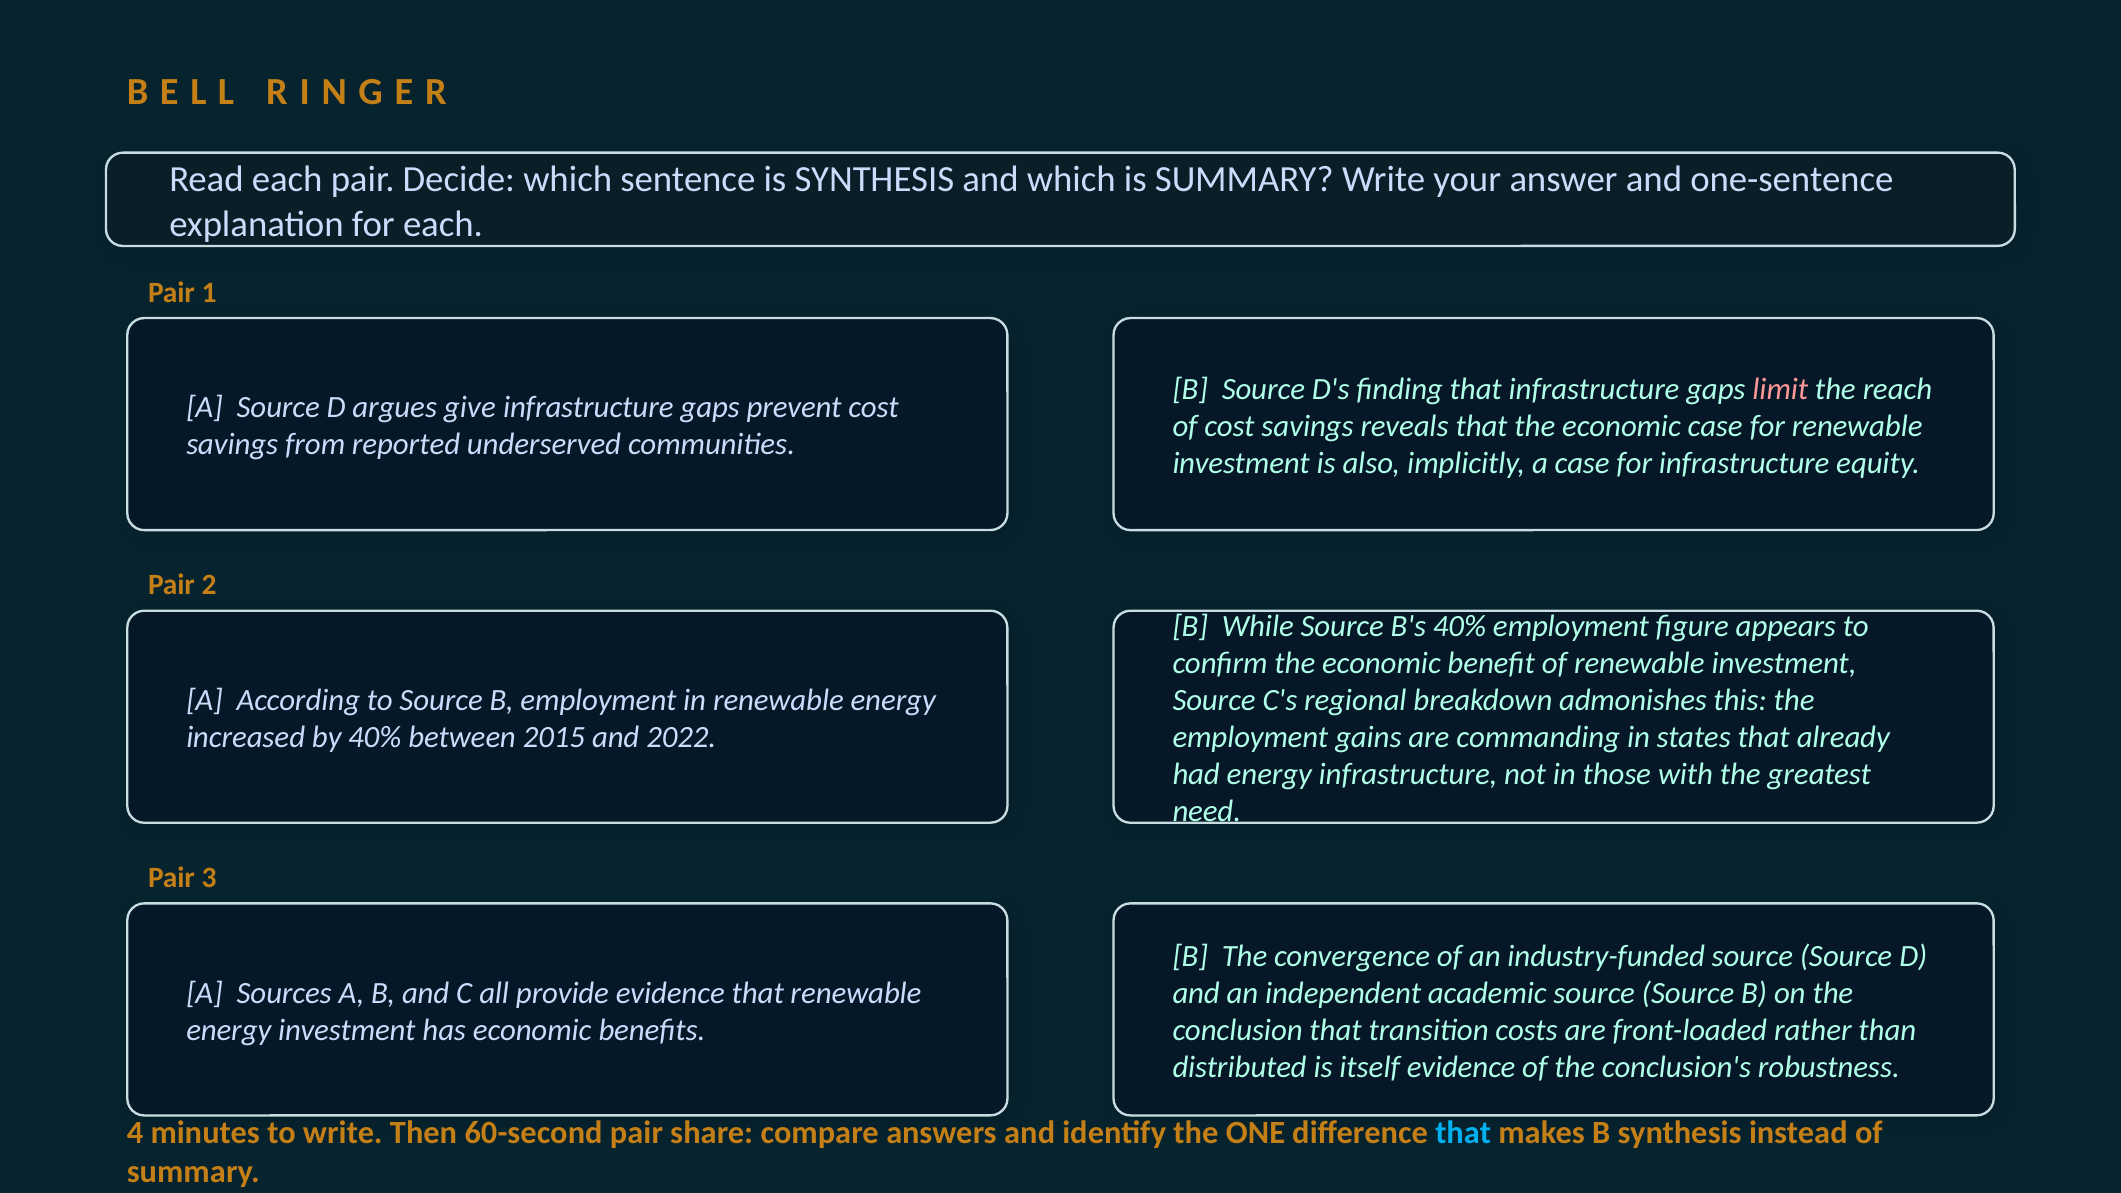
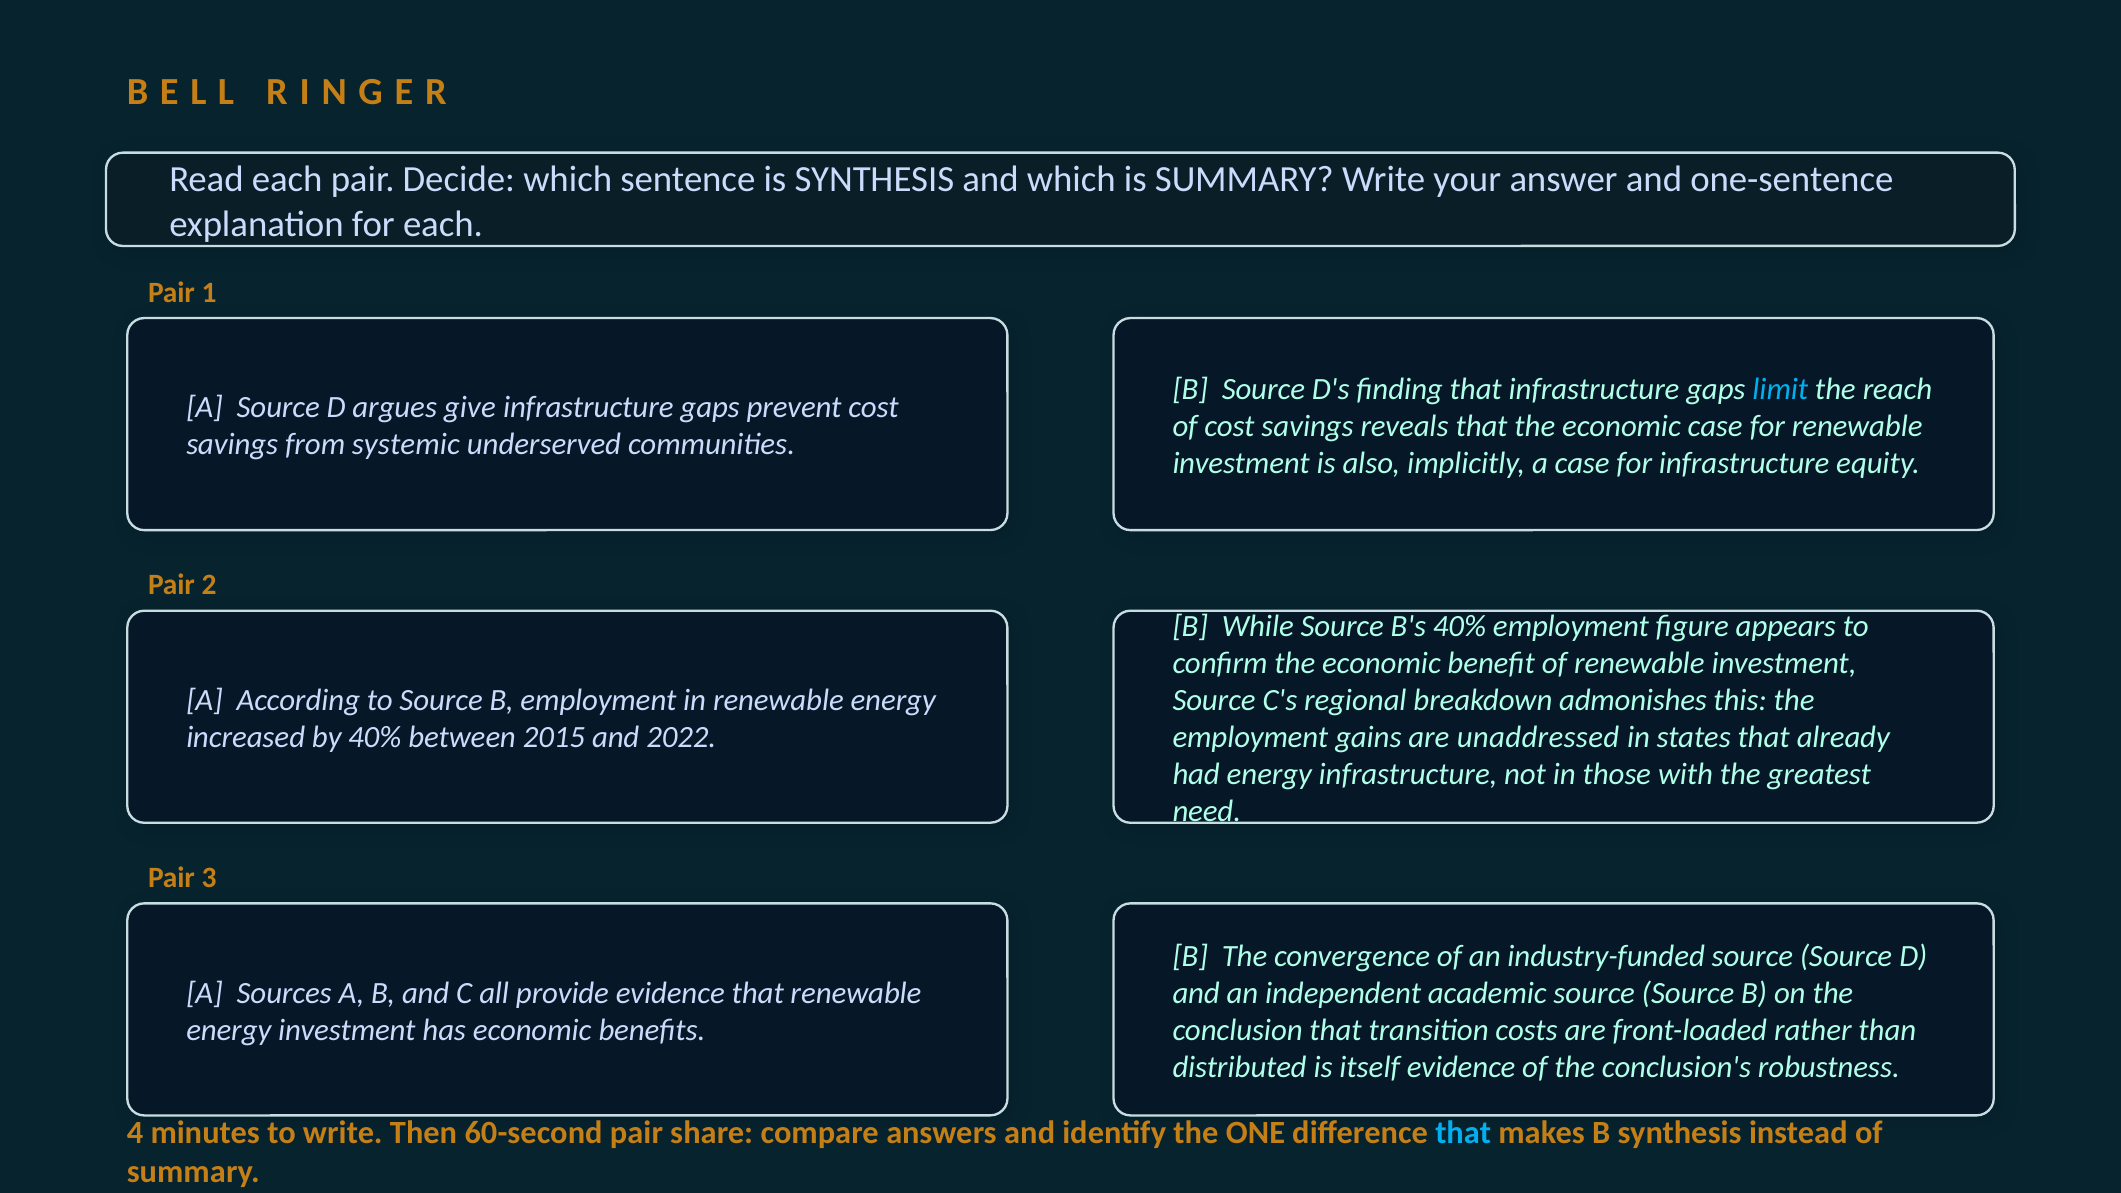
limit colour: pink -> light blue (1780, 389)
reported: reported -> systemic (406, 445)
commanding: commanding -> unaddressed (1538, 738)
